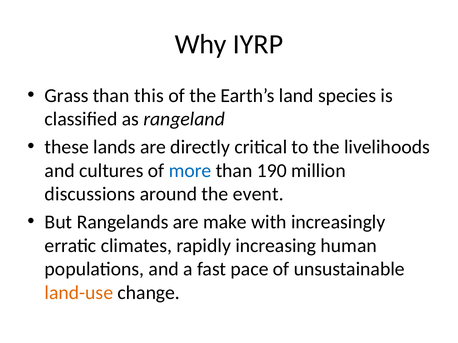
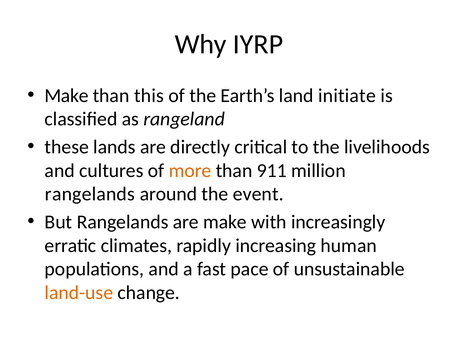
Grass: Grass -> Make (67, 96)
species: species -> initiate (347, 96)
more colour: blue -> orange (190, 171)
190: 190 -> 911 (272, 171)
discussions: discussions -> rangelands (90, 194)
